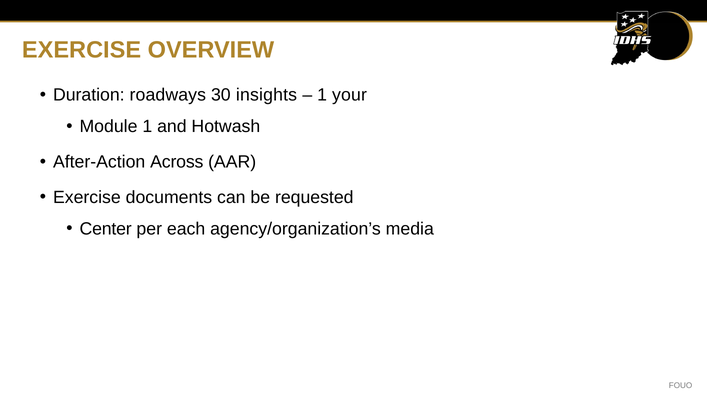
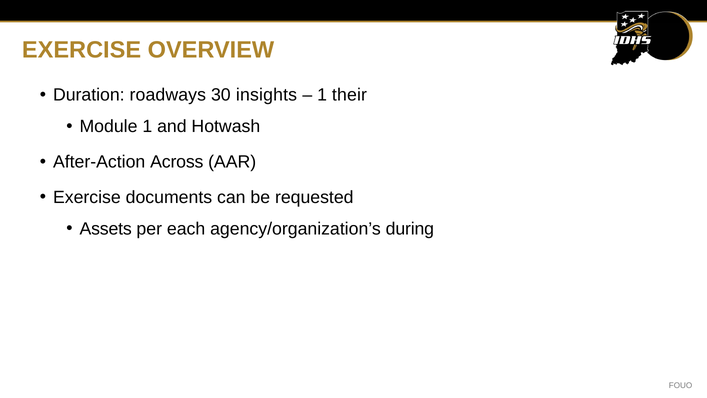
your: your -> their (349, 95)
Center: Center -> Assets (106, 229)
media: media -> during (410, 229)
